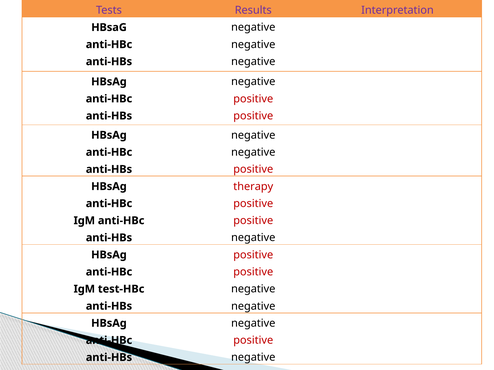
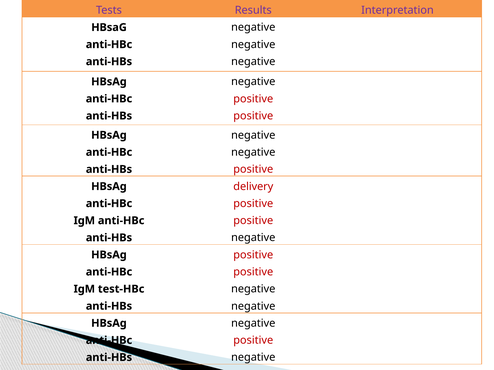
therapy: therapy -> delivery (253, 187)
